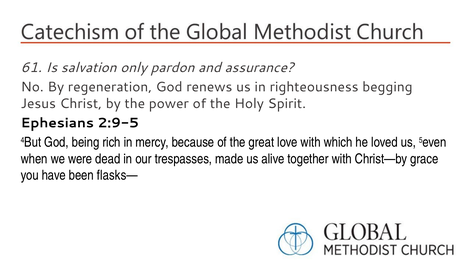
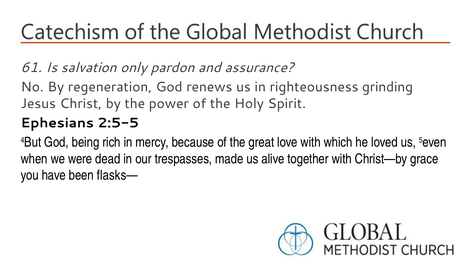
begging: begging -> grinding (388, 87)
2:9-5: 2:9-5 -> 2:5-5 (118, 123)
